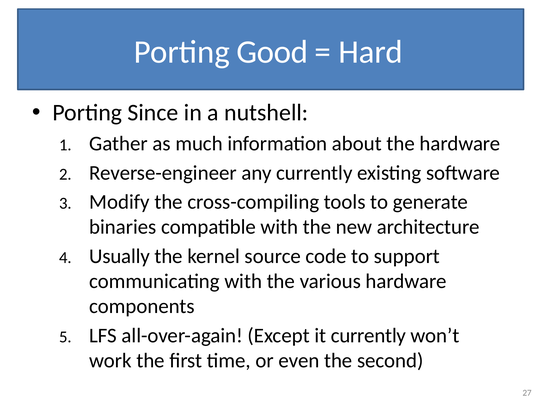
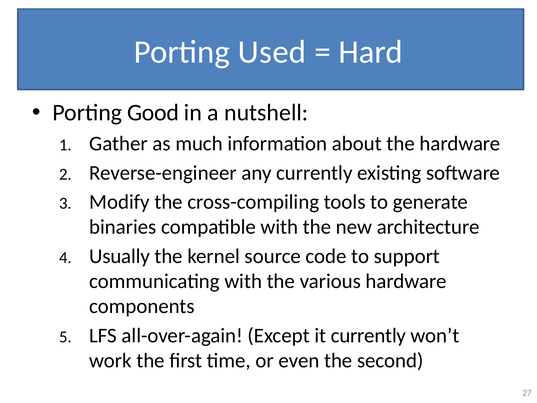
Good: Good -> Used (272, 52)
Since: Since -> Good (153, 113)
